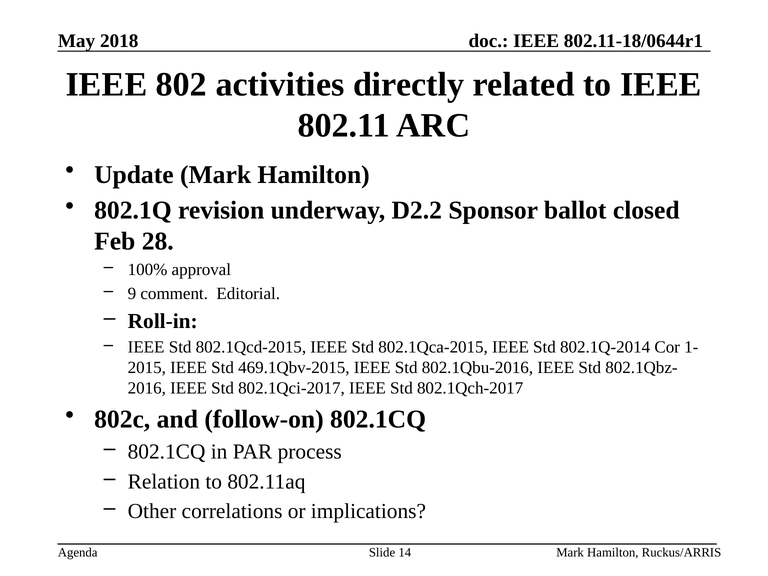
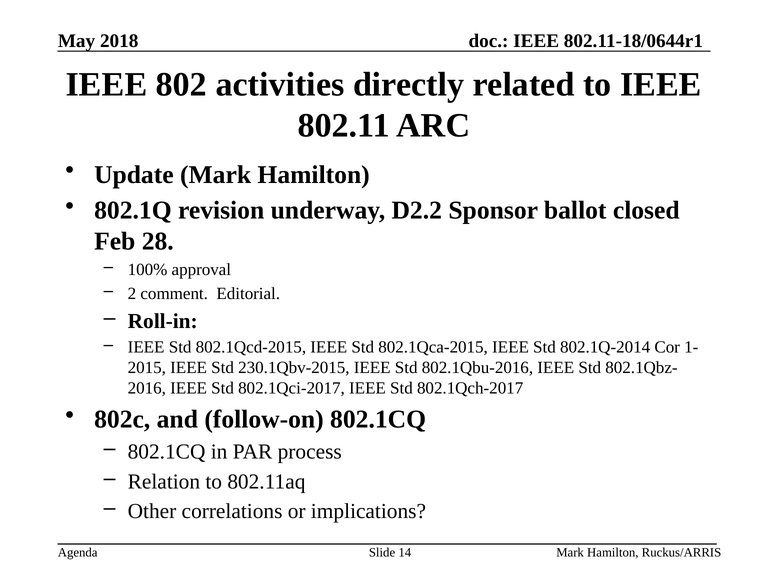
9: 9 -> 2 (132, 293)
469.1Qbv-2015: 469.1Qbv-2015 -> 230.1Qbv-2015 (294, 368)
